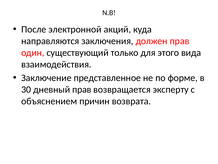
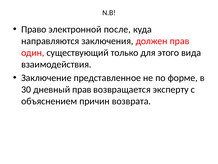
После: После -> Право (34, 29)
акций: акций -> после (117, 29)
